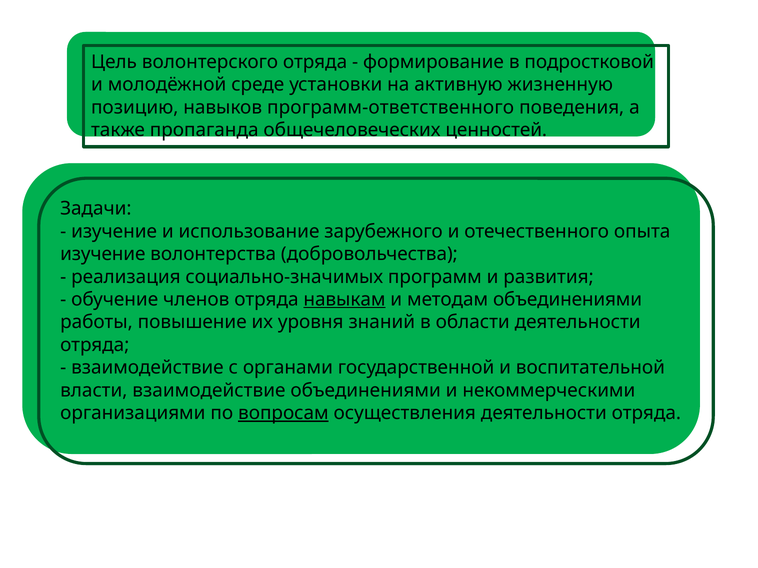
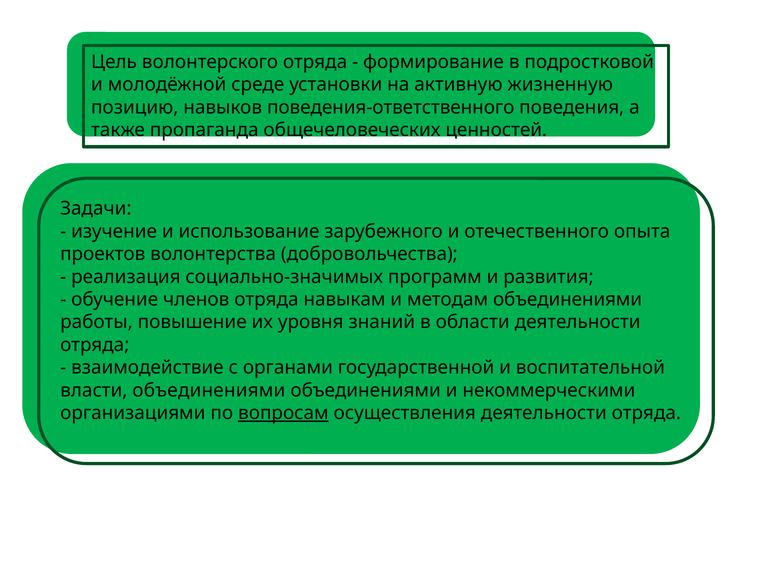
программ-ответственного: программ-ответственного -> поведения-ответственного (391, 107)
изучение: изучение -> проектов (103, 254)
навыкам underline: present -> none (344, 300)
власти взаимодействие: взаимодействие -> объединениями (209, 391)
